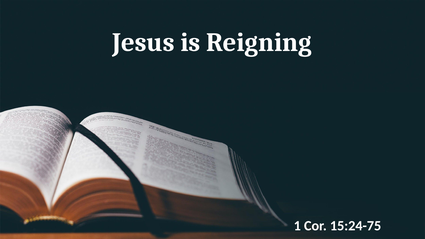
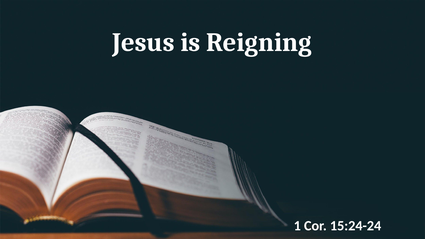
15:24-75: 15:24-75 -> 15:24-24 (356, 226)
